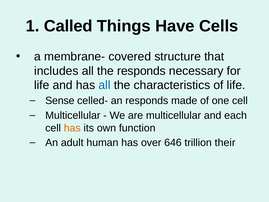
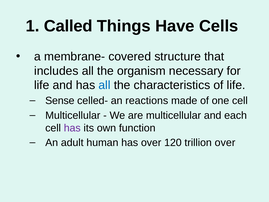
the responds: responds -> organism (141, 71)
an responds: responds -> reactions (147, 101)
has colour: orange -> purple (72, 128)
646: 646 -> 120 (173, 142)
trillion their: their -> over (225, 142)
